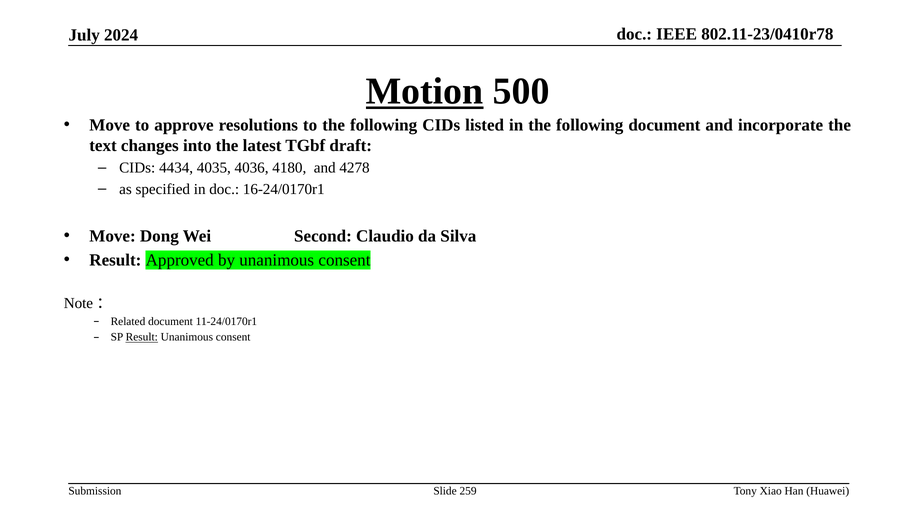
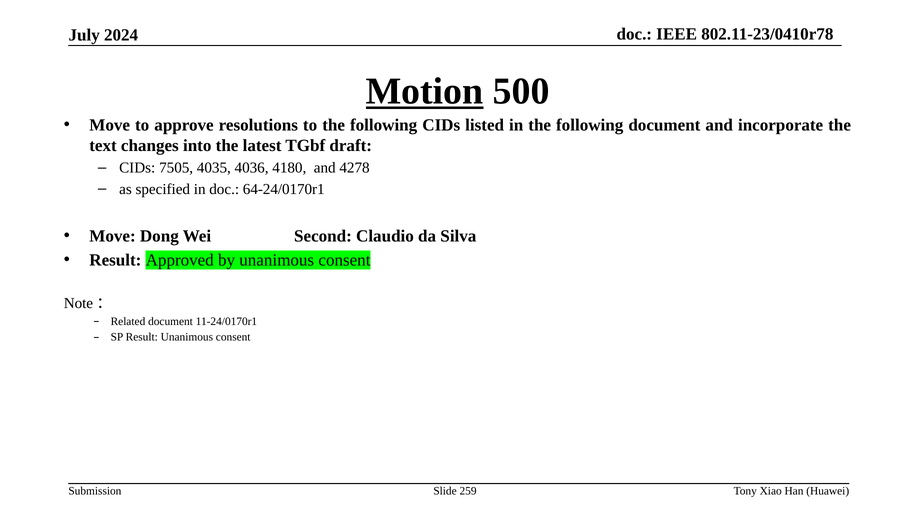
4434: 4434 -> 7505 (176, 168)
16-24/0170r1: 16-24/0170r1 -> 64-24/0170r1 (284, 189)
Result underline: present -> none (142, 337)
